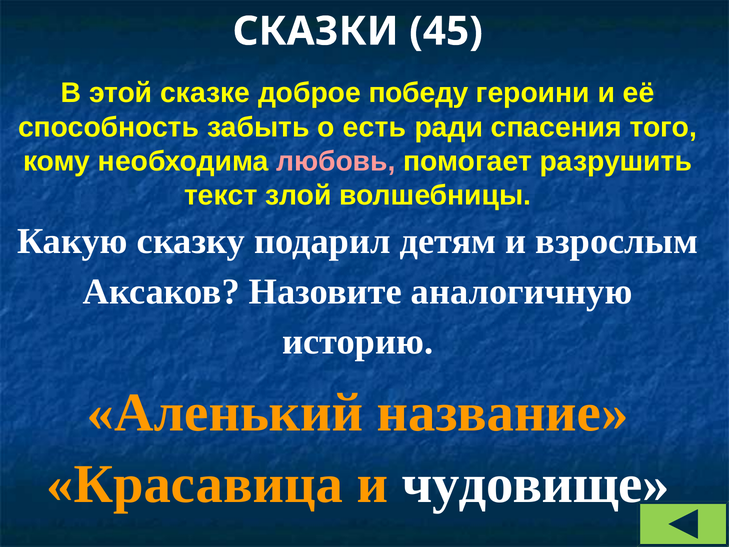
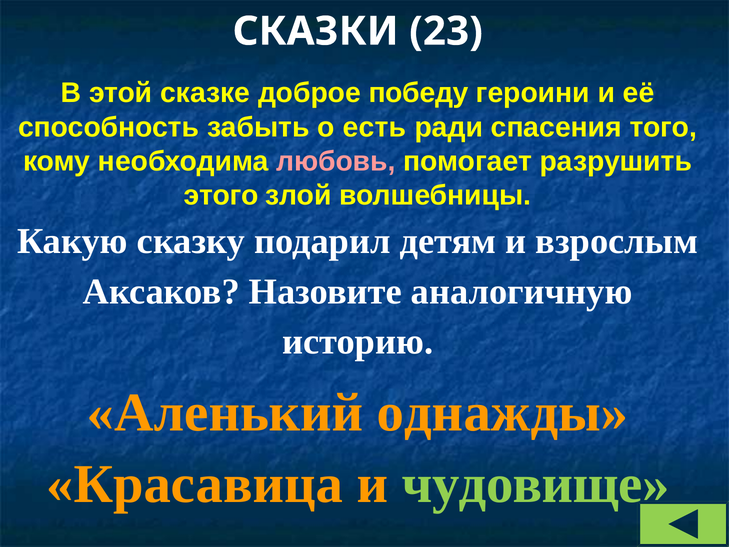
45: 45 -> 23 (446, 31)
текст: текст -> этого (221, 195)
название: название -> однажды (503, 412)
чудовище colour: white -> light green (536, 484)
